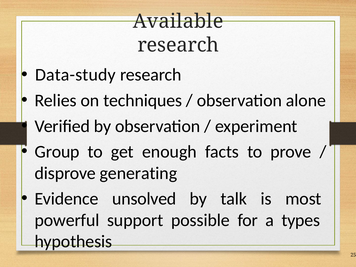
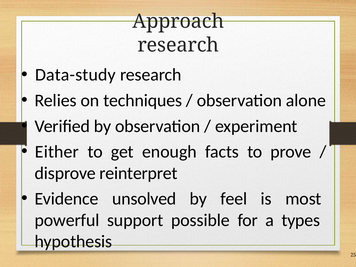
Available: Available -> Approach (178, 21)
Group: Group -> Either (57, 152)
generating: generating -> reinterpret (138, 173)
talk: talk -> feel (234, 199)
